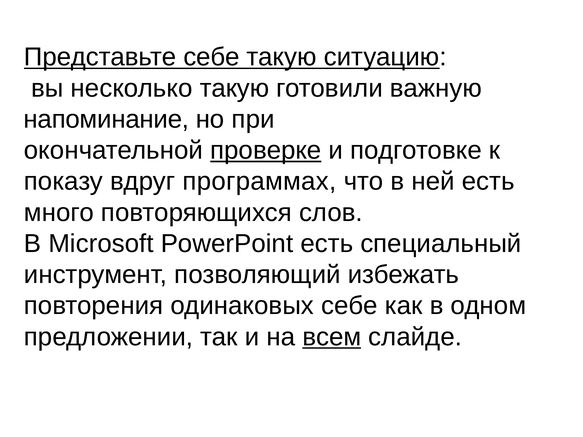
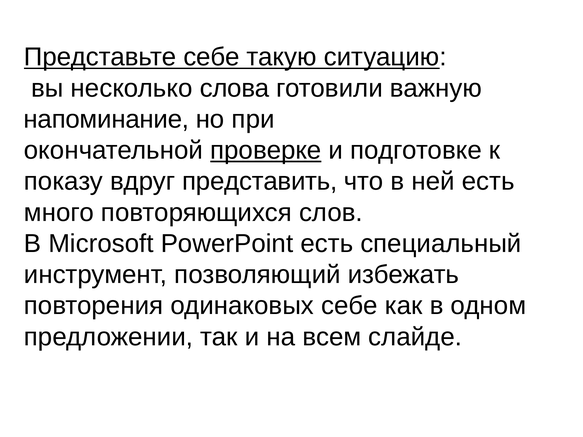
несколько такую: такую -> слова (234, 88)
программах: программах -> представить (260, 181)
всем underline: present -> none (332, 337)
